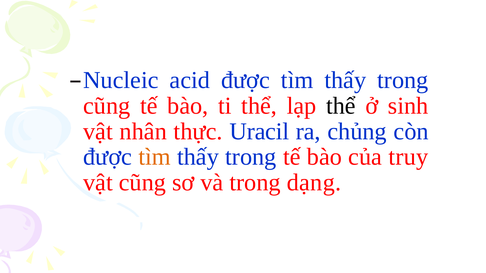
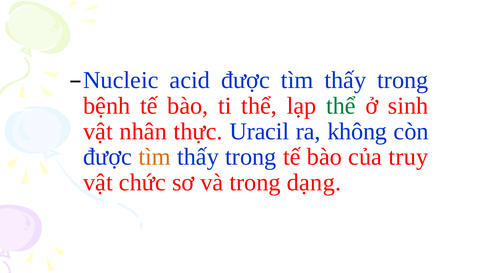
cũng: cũng -> bệnh (107, 106)
thể colour: black -> green (341, 106)
chủng: chủng -> không (357, 132)
vật cũng: cũng -> chức (142, 183)
